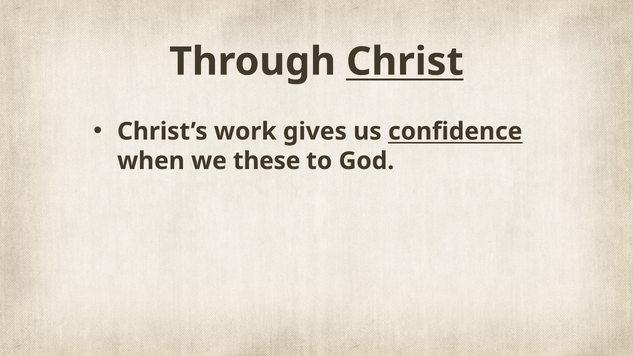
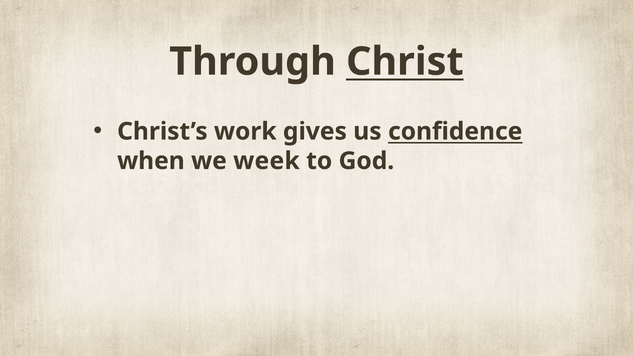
these: these -> week (266, 161)
